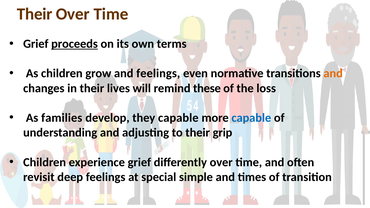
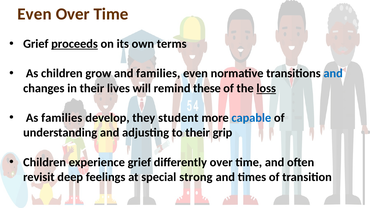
Their: Their -> Even (34, 14)
and feelings: feelings -> families (158, 73)
and colour: orange -> blue (333, 73)
loss underline: none -> present (266, 88)
they capable: capable -> student (178, 118)
simple: simple -> strong (196, 177)
